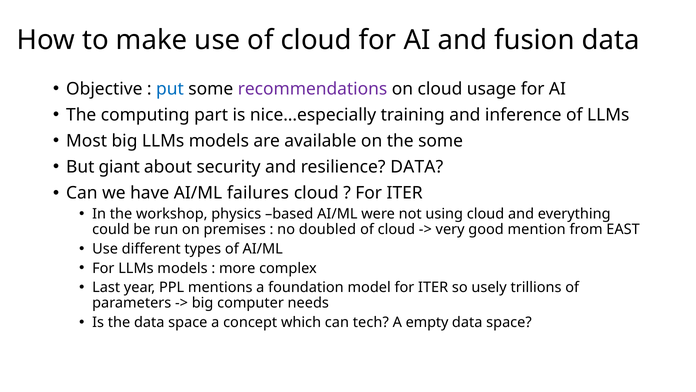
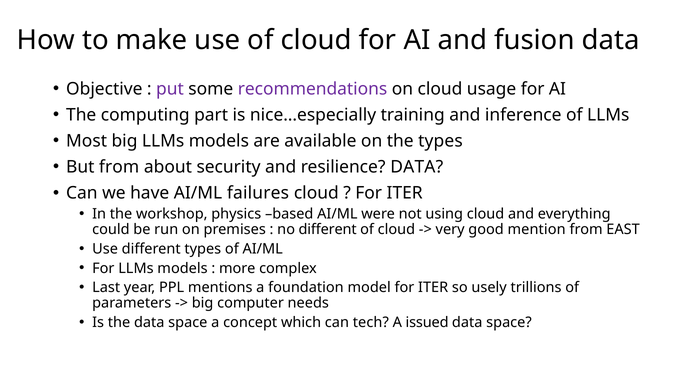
put colour: blue -> purple (170, 89)
the some: some -> types (440, 141)
But giant: giant -> from (119, 167)
no doubled: doubled -> different (328, 229)
empty: empty -> issued (427, 322)
